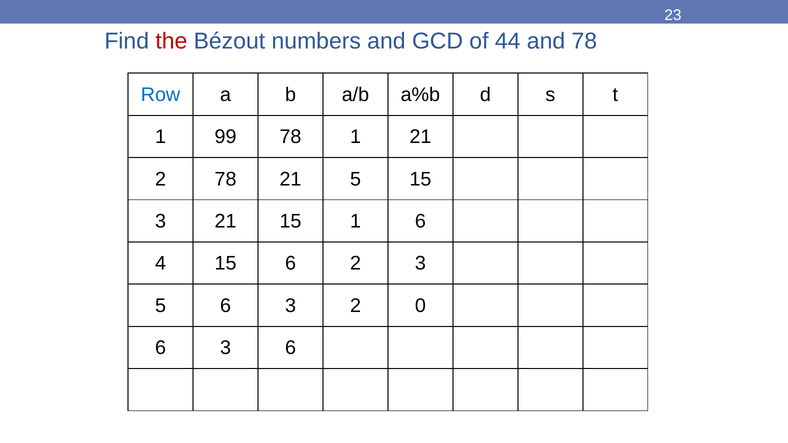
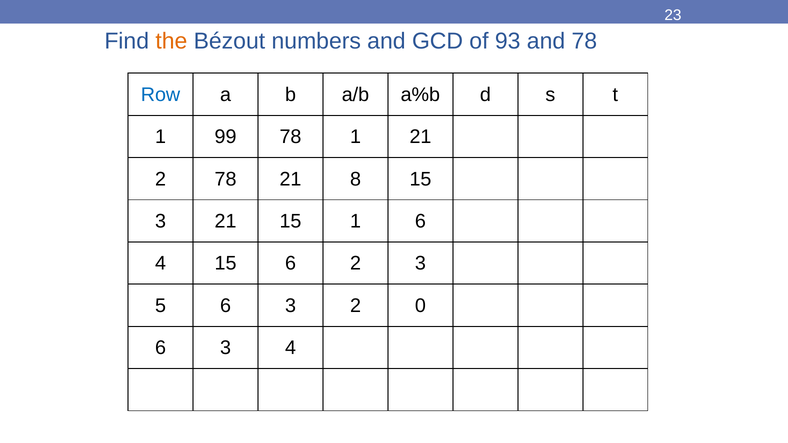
the colour: red -> orange (171, 41)
44: 44 -> 93 (508, 41)
21 5: 5 -> 8 (355, 179)
3 6: 6 -> 4 (291, 348)
